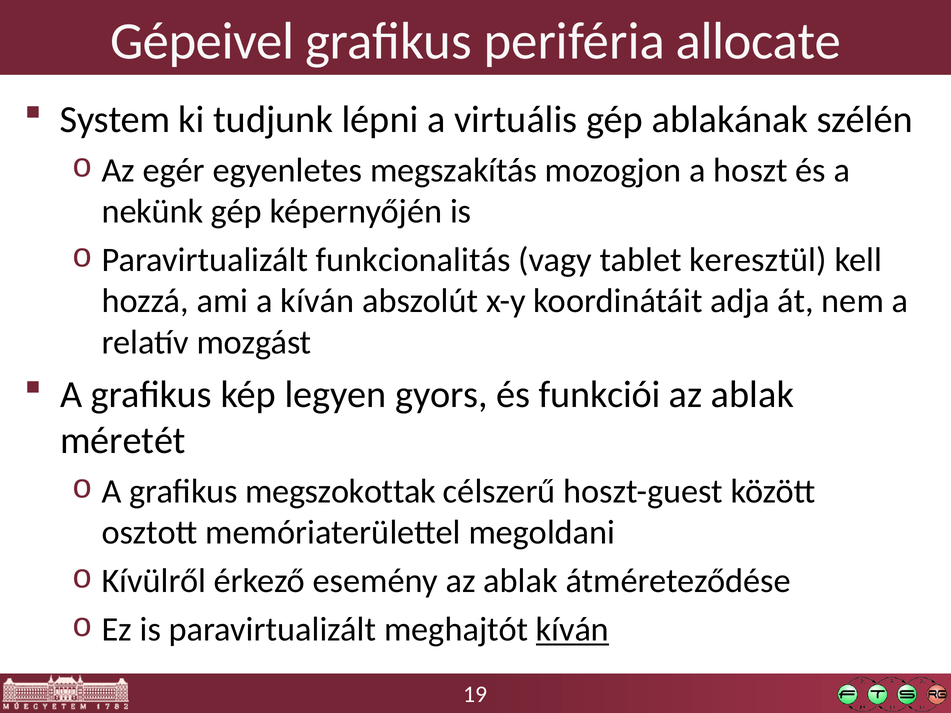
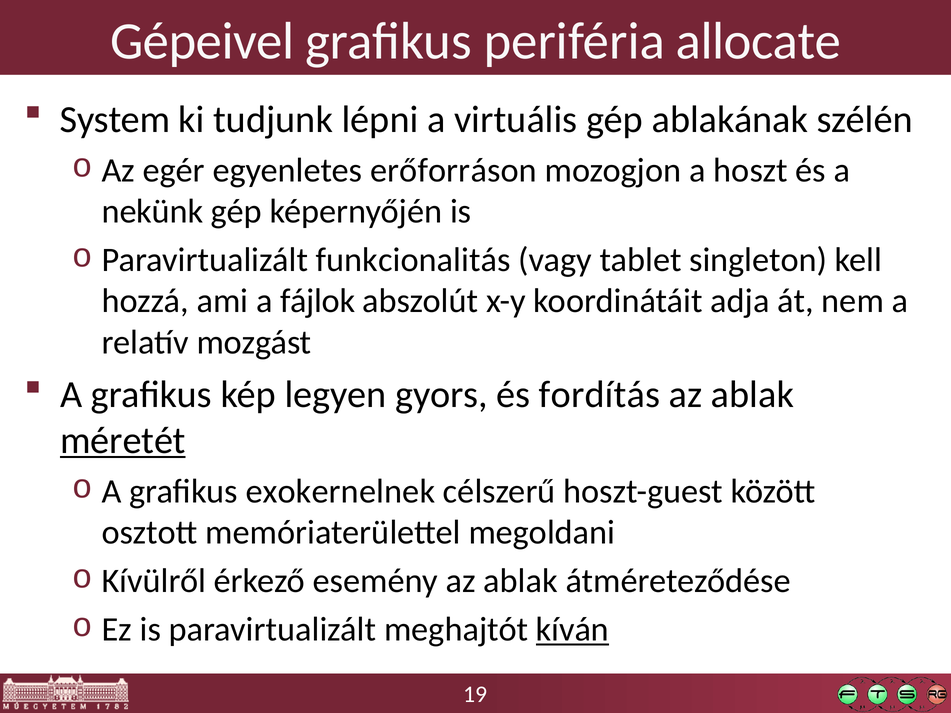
megszakítás: megszakítás -> erőforráson (454, 170)
keresztül: keresztül -> singleton (758, 260)
a kíván: kíván -> fájlok (318, 301)
funkciói: funkciói -> fordítás (600, 395)
méretét underline: none -> present (123, 441)
megszokottak: megszokottak -> exokernelnek (340, 491)
